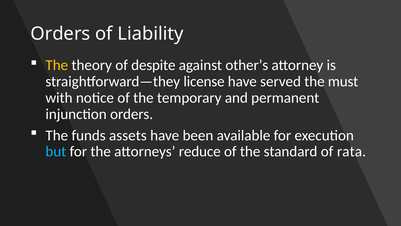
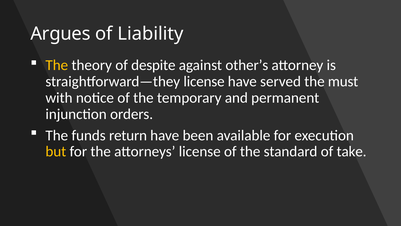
Orders: Orders -> Argues (60, 34)
assets: assets -> return (128, 135)
but colour: light blue -> yellow (56, 151)
attorneys reduce: reduce -> license (200, 151)
rata: rata -> take (352, 151)
